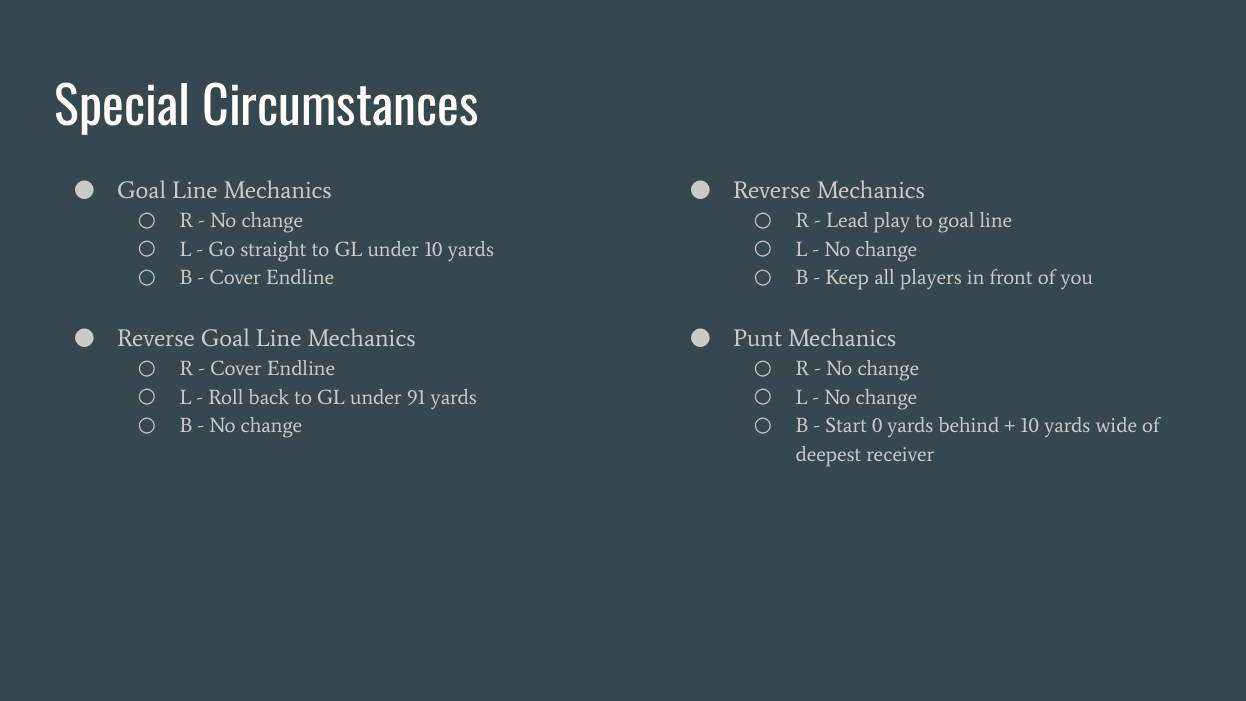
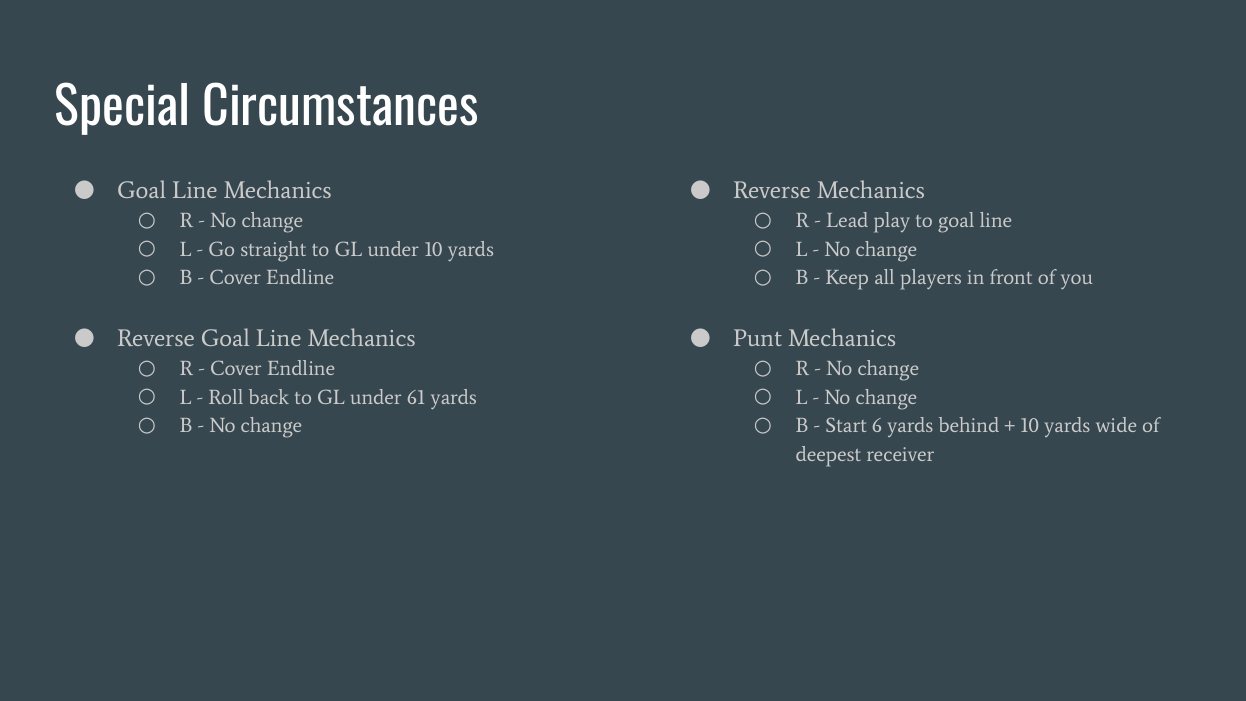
91: 91 -> 61 (416, 397)
0: 0 -> 6 (877, 426)
